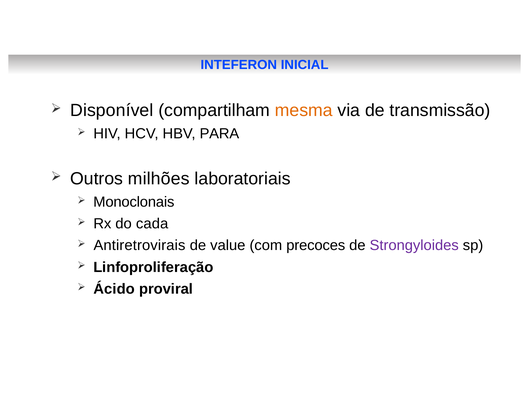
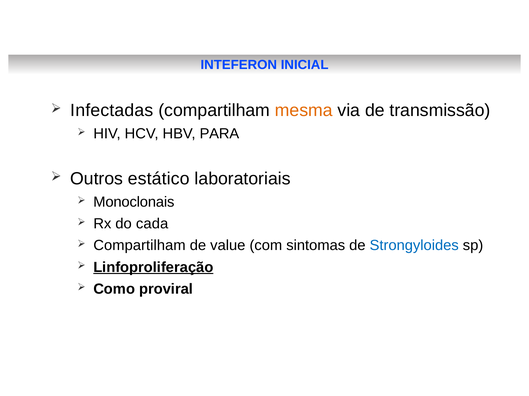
Disponível: Disponível -> Infectadas (112, 111)
milhões: milhões -> estático (159, 179)
Antiretrovirais: Antiretrovirais -> Compartilham (140, 246)
precoces: precoces -> sintomas (316, 246)
Strongyloides colour: purple -> blue (414, 246)
Linfoproliferação underline: none -> present (153, 268)
Ácido: Ácido -> Como (114, 289)
